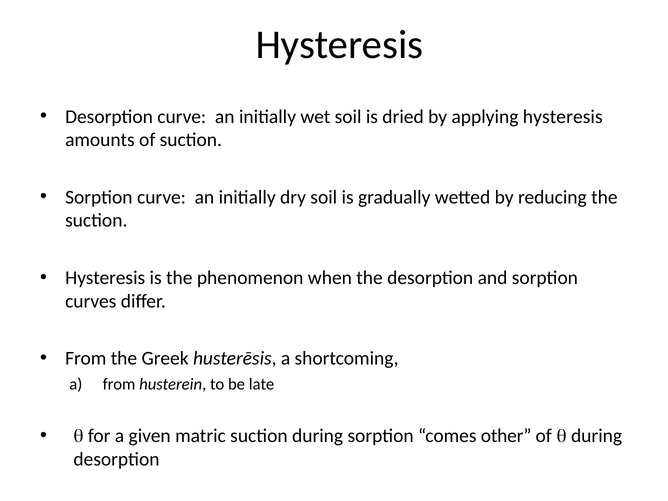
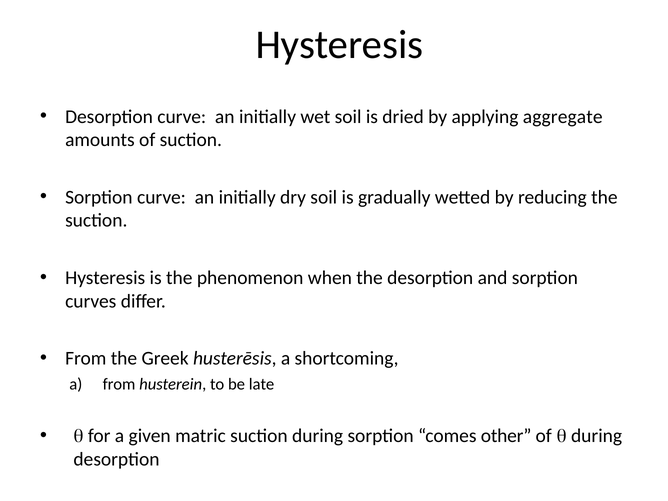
applying hysteresis: hysteresis -> aggregate (563, 117)
